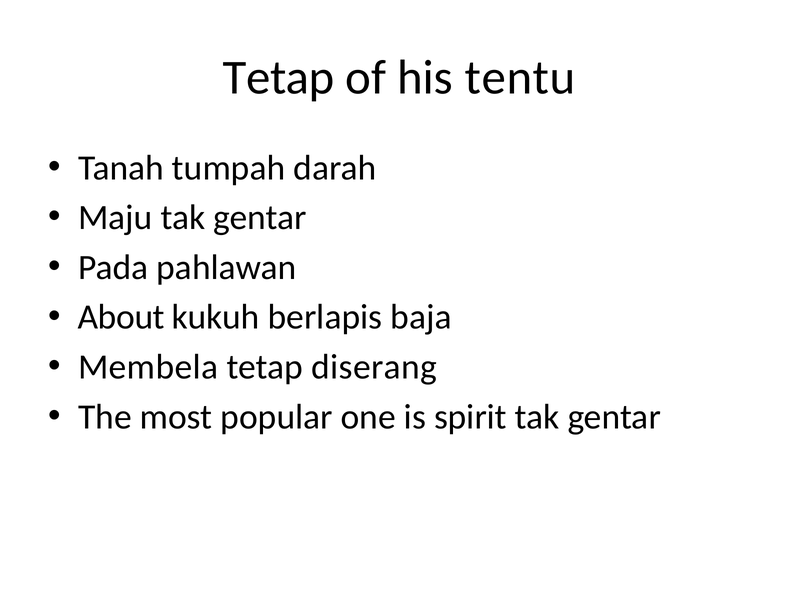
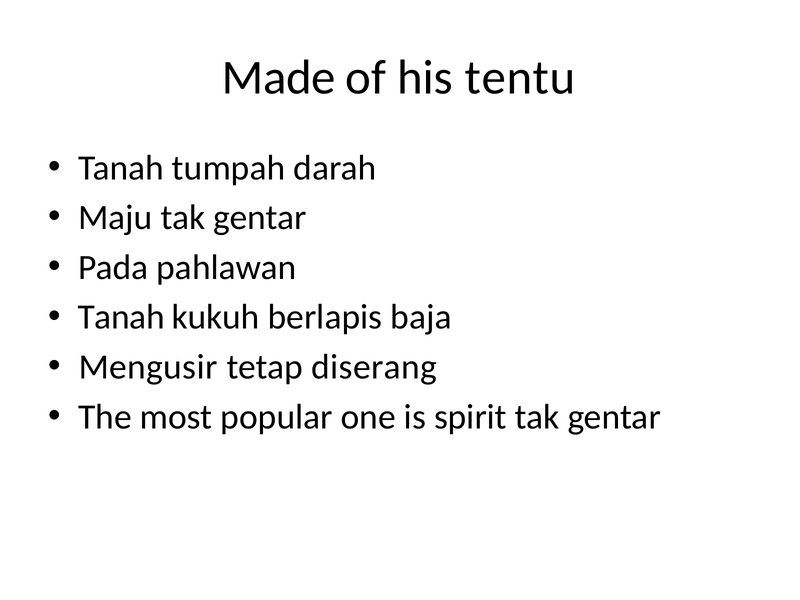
Tetap: Tetap -> Made (279, 77)
About: About -> Tanah (121, 317)
Membela: Membela -> Mengusir (148, 367)
